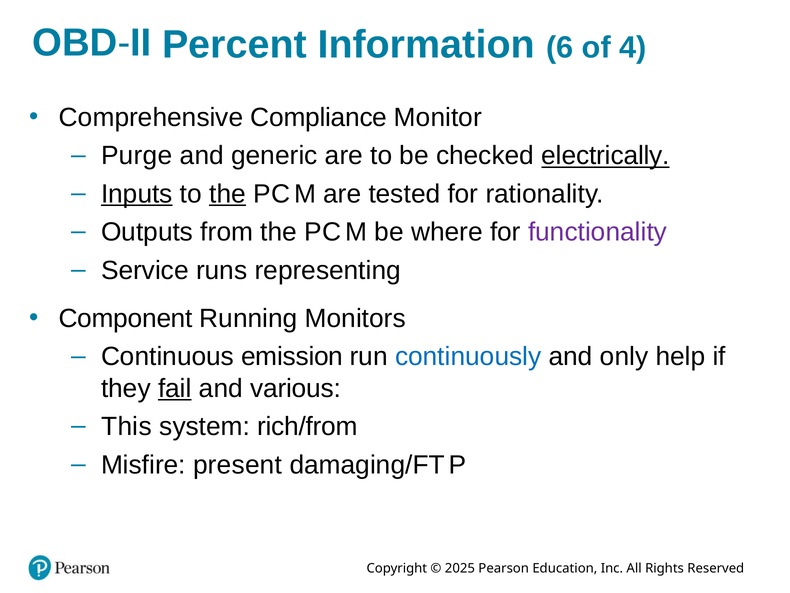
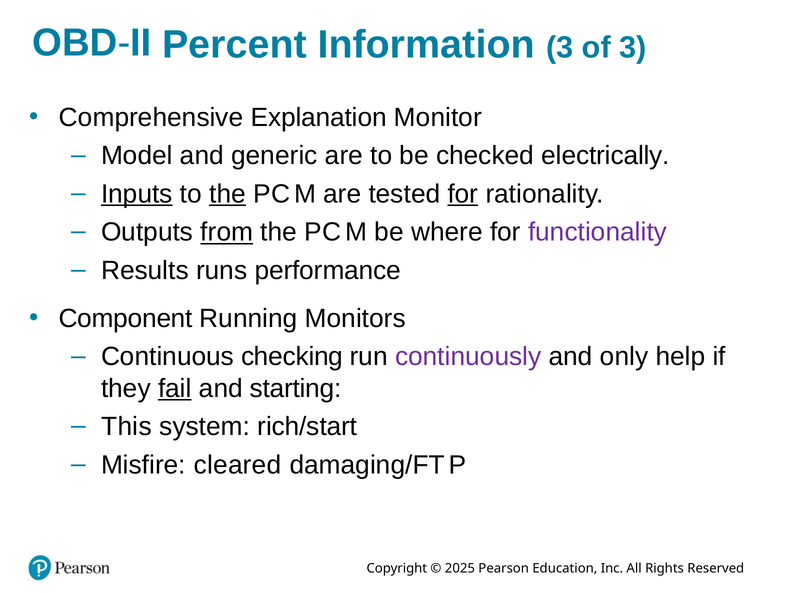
Information 6: 6 -> 3 (560, 48)
of 4: 4 -> 3 (633, 48)
Compliance: Compliance -> Explanation (319, 117)
Purge: Purge -> Model (137, 156)
electrically underline: present -> none (606, 156)
for underline: none -> present (463, 194)
from underline: none -> present (227, 232)
Service: Service -> Results (145, 270)
representing: representing -> performance (328, 270)
emission: emission -> checking (292, 356)
continuously colour: blue -> purple (468, 356)
various: various -> starting (296, 388)
rich/from: rich/from -> rich/start (307, 426)
present: present -> cleared (238, 464)
